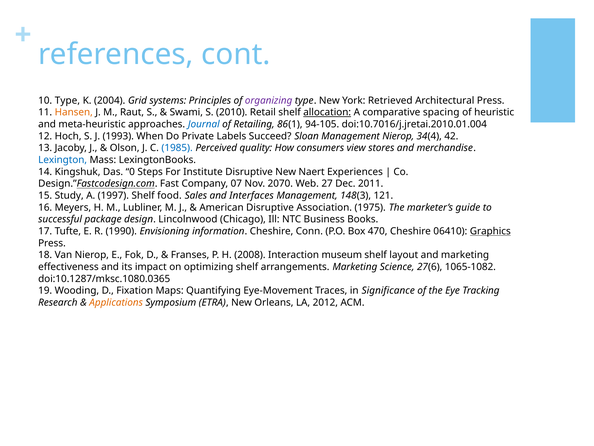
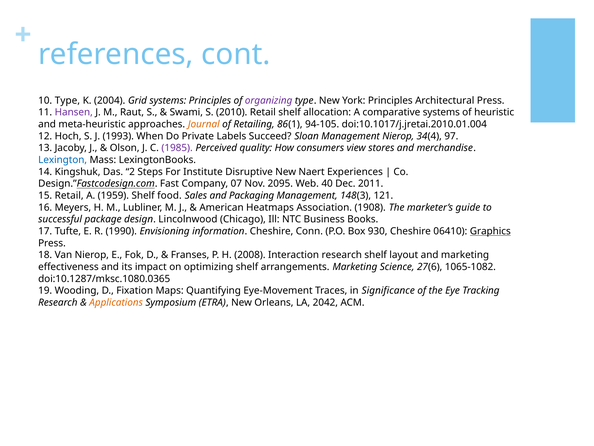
York Retrieved: Retrieved -> Principles (390, 100)
Hansen colour: orange -> purple (74, 112)
allocation underline: present -> none (327, 112)
comparative spacing: spacing -> systems (441, 112)
Journal colour: blue -> orange (204, 124)
doi:10.7016/j.jretai.2010.01.004: doi:10.7016/j.jretai.2010.01.004 -> doi:10.1017/j.jretai.2010.01.004 (414, 124)
42: 42 -> 97 (451, 136)
1985 colour: blue -> purple (177, 148)
0: 0 -> 2 (130, 172)
2070: 2070 -> 2095 (280, 183)
27: 27 -> 40 (327, 183)
15 Study: Study -> Retail (69, 195)
1997: 1997 -> 1959 (113, 195)
Interfaces: Interfaces -> Packaging (252, 195)
American Disruptive: Disruptive -> Heatmaps (270, 207)
1975: 1975 -> 1908 (370, 207)
470: 470 -> 930 (378, 231)
Interaction museum: museum -> research (342, 255)
2012: 2012 -> 2042 (325, 302)
